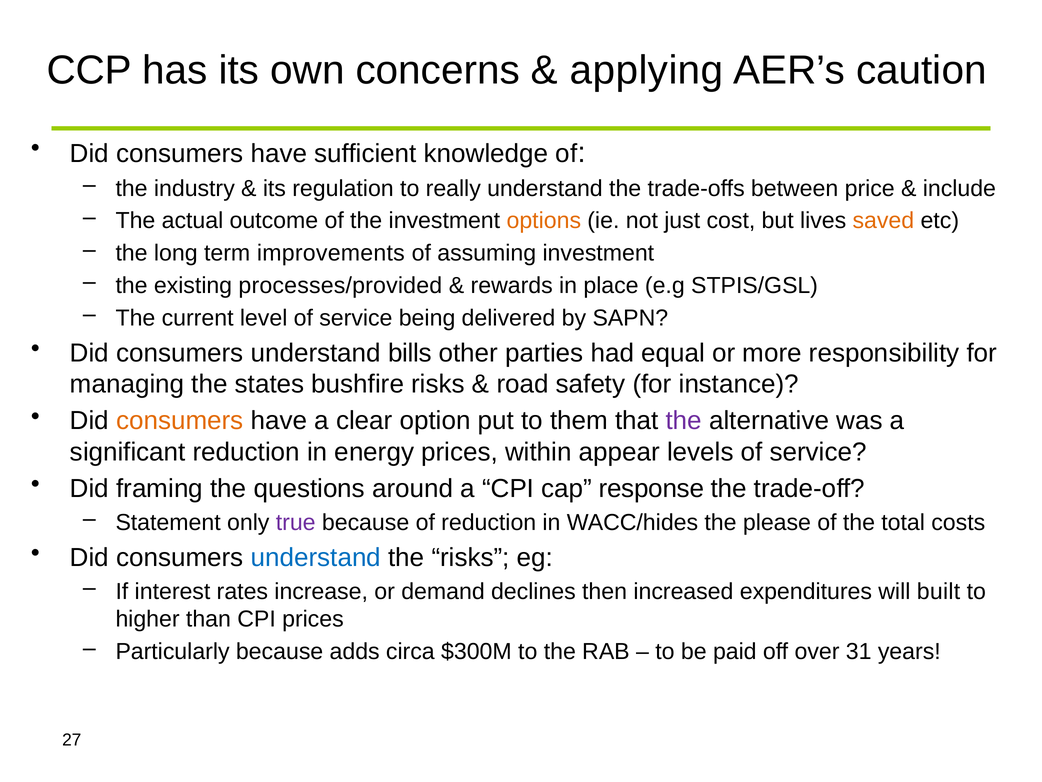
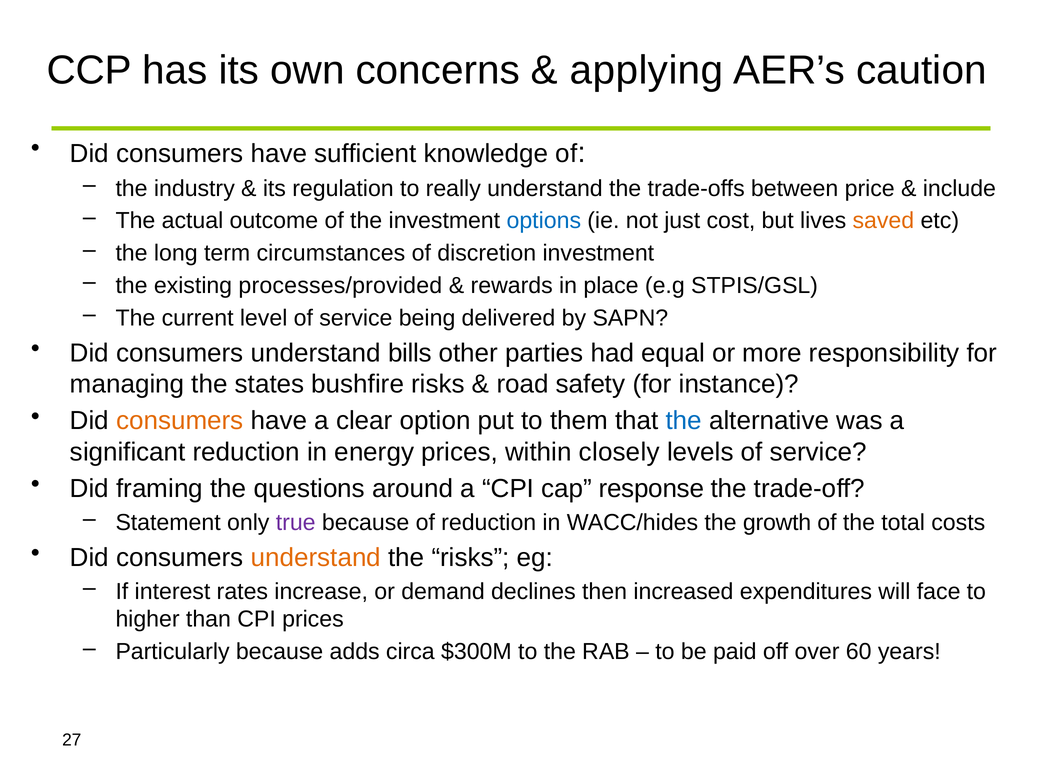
options colour: orange -> blue (544, 221)
improvements: improvements -> circumstances (331, 253)
assuming: assuming -> discretion (487, 253)
the colour: purple -> blue (684, 421)
appear: appear -> closely (619, 452)
please: please -> growth (777, 522)
understand colour: blue -> orange (316, 557)
built: built -> face (939, 591)
31: 31 -> 60 (859, 651)
